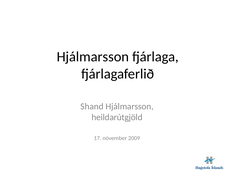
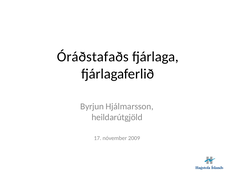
Hjálmarsson: Hjálmarsson -> Óráðstafaðs (93, 57)
Shand: Shand -> Byrjun (92, 107)
